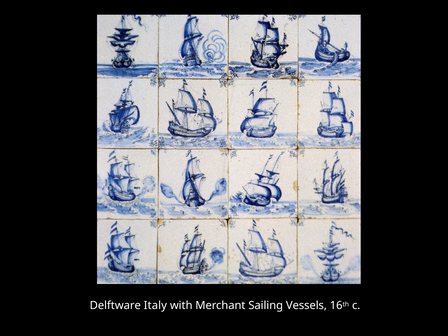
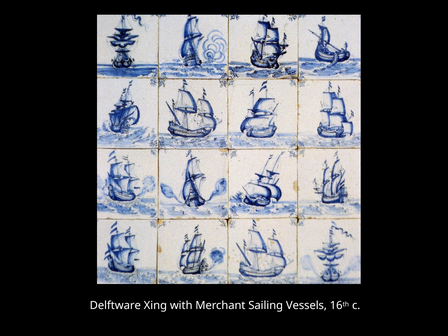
Italy: Italy -> Xing (155, 305)
